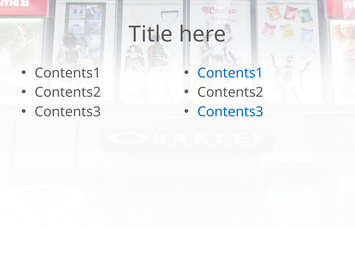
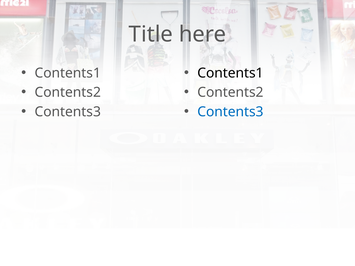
Contents1 colour: blue -> black (230, 73)
